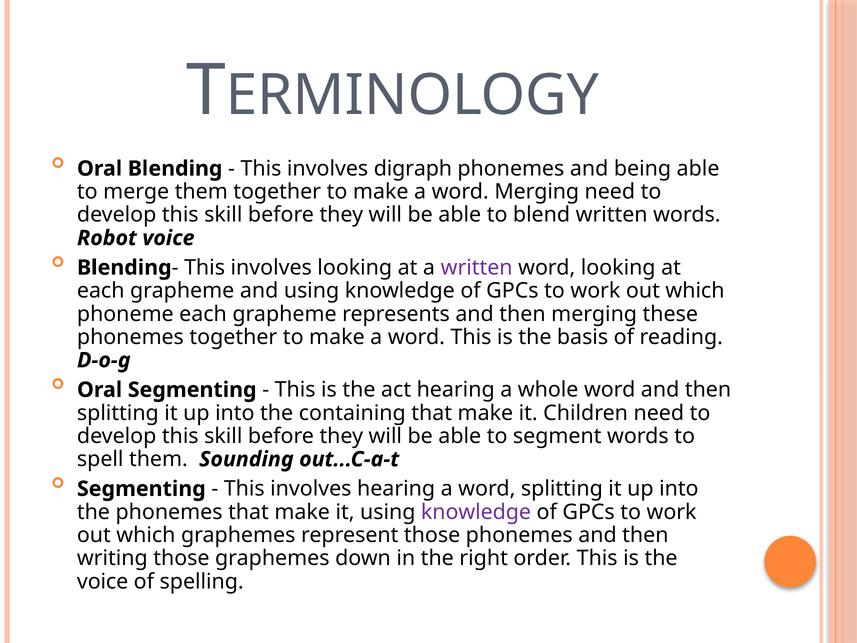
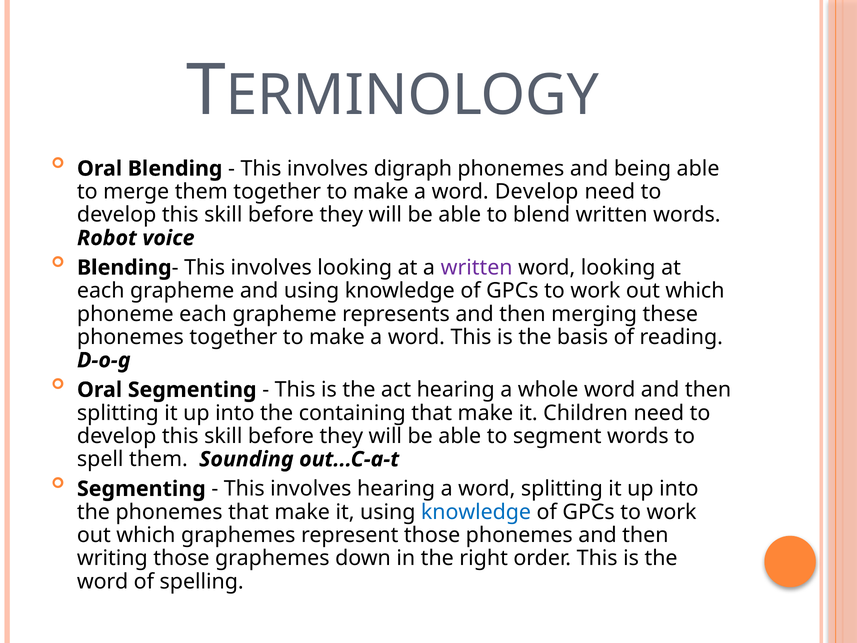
word Merging: Merging -> Develop (537, 192)
knowledge colour: purple -> blue (476, 512)
voice: voice -> word (103, 581)
